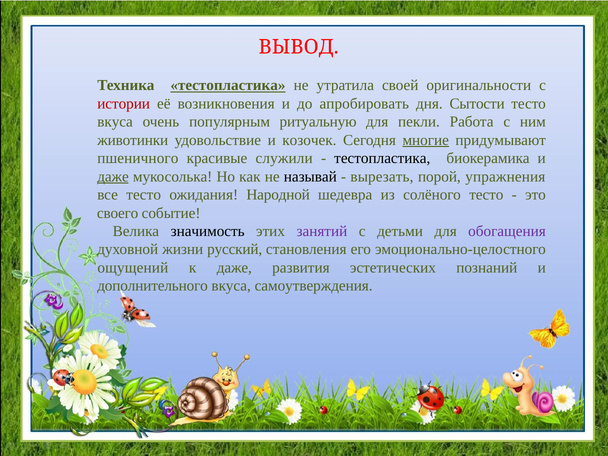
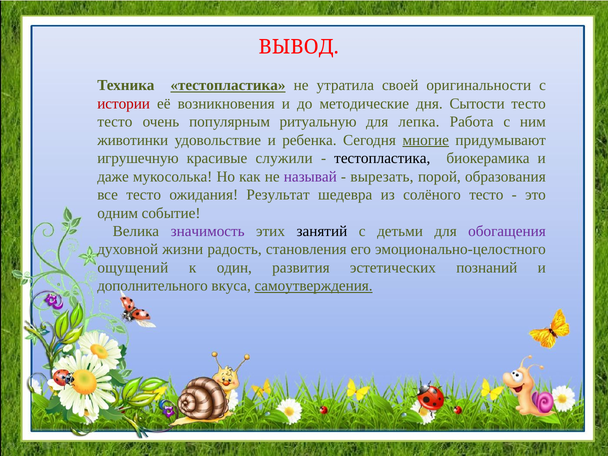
апробировать: апробировать -> методические (364, 104)
вкуса: вкуса -> тесто (115, 122)
пекли: пекли -> лепка (419, 122)
козочек: козочек -> ребенка (309, 140)
пшеничного: пшеничного -> игрушечную (138, 158)
даже underline: present -> none (113, 177)
называй colour: black -> purple (310, 177)
упражнения: упражнения -> образования (505, 177)
Народной: Народной -> Результат (278, 195)
своего: своего -> одним (118, 213)
значимость colour: black -> purple (208, 231)
занятий colour: purple -> black (322, 231)
русский: русский -> радость (235, 249)
к даже: даже -> один (234, 268)
самоутверждения underline: none -> present (314, 286)
